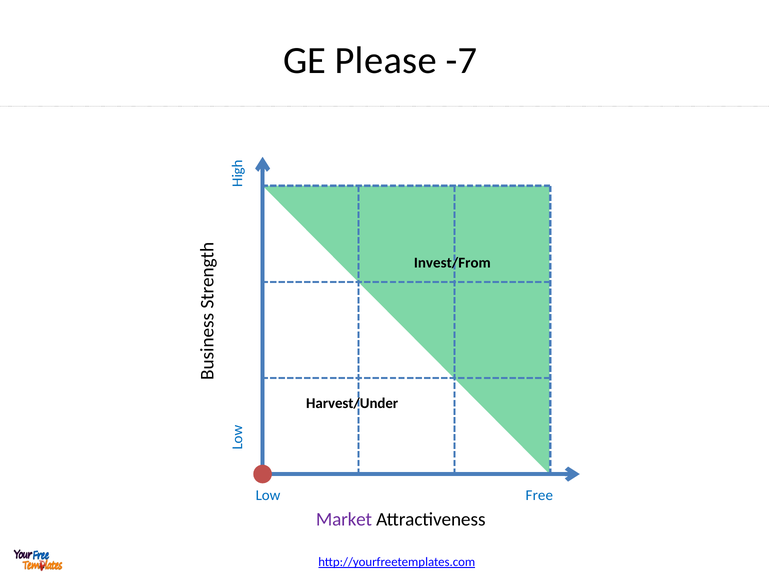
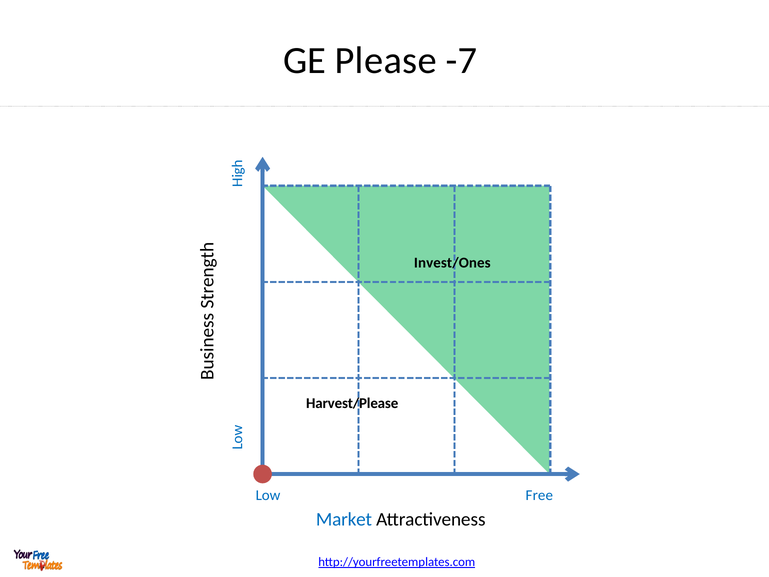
Invest/From: Invest/From -> Invest/Ones (452, 263)
Harvest/Under: Harvest/Under -> Harvest/Please (352, 403)
Market colour: purple -> blue (344, 519)
